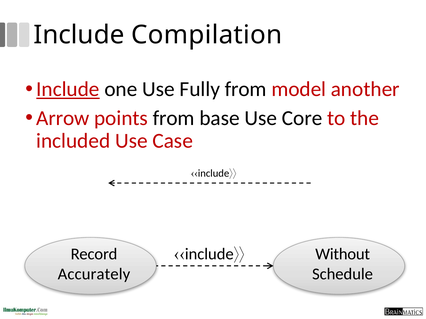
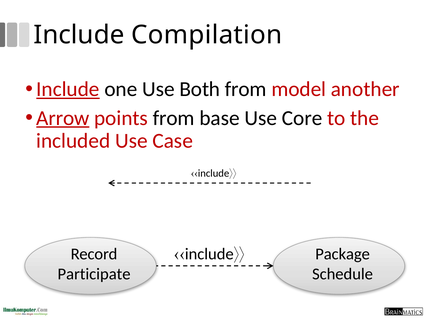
Fully: Fully -> Both (200, 89)
Arrow underline: none -> present (63, 118)
Without: Without -> Package (343, 255)
Accurately: Accurately -> Participate (94, 274)
